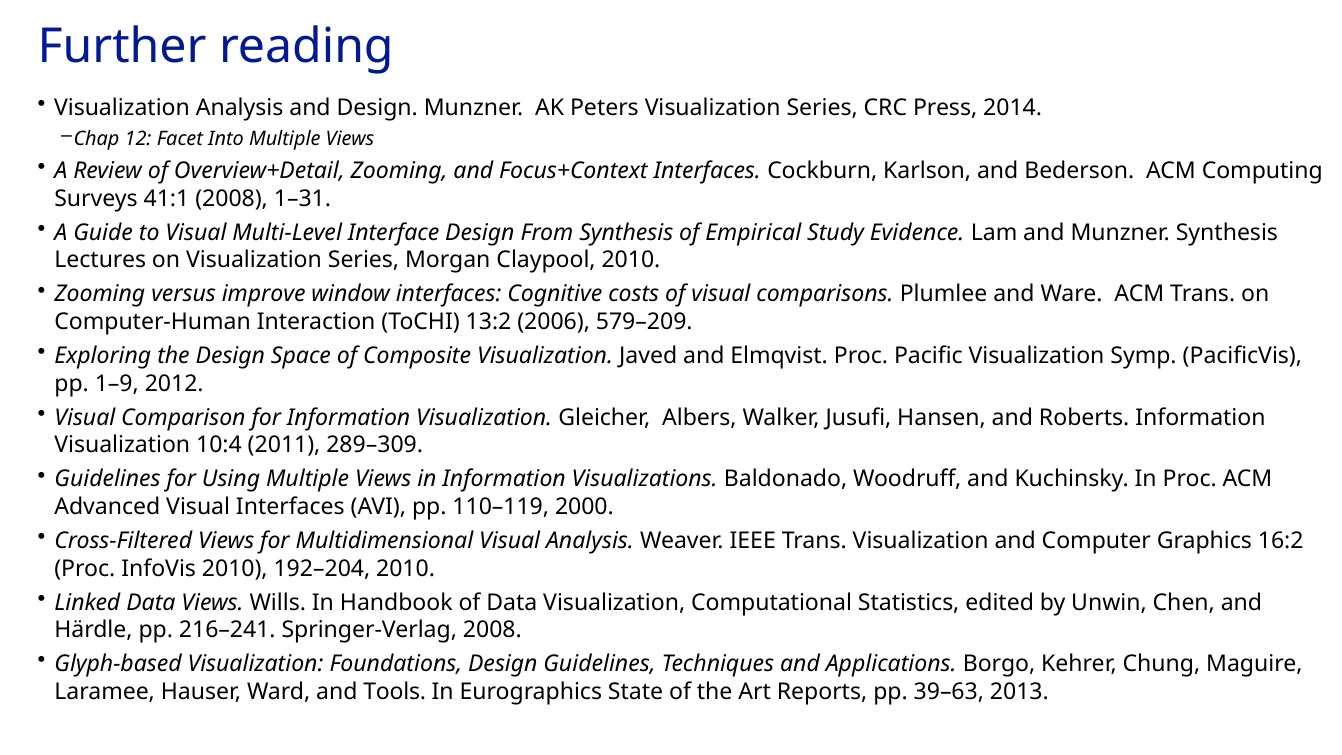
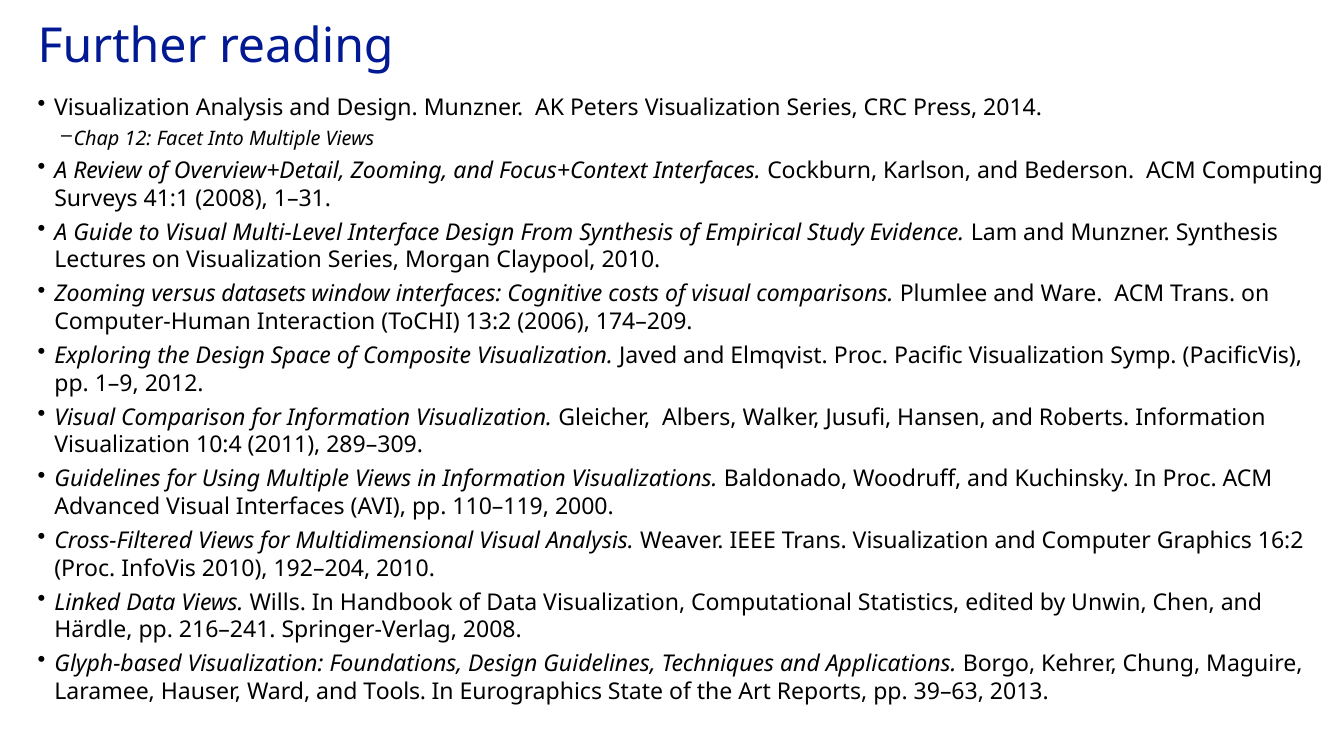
improve: improve -> datasets (264, 294)
579–209: 579–209 -> 174–209 (644, 322)
